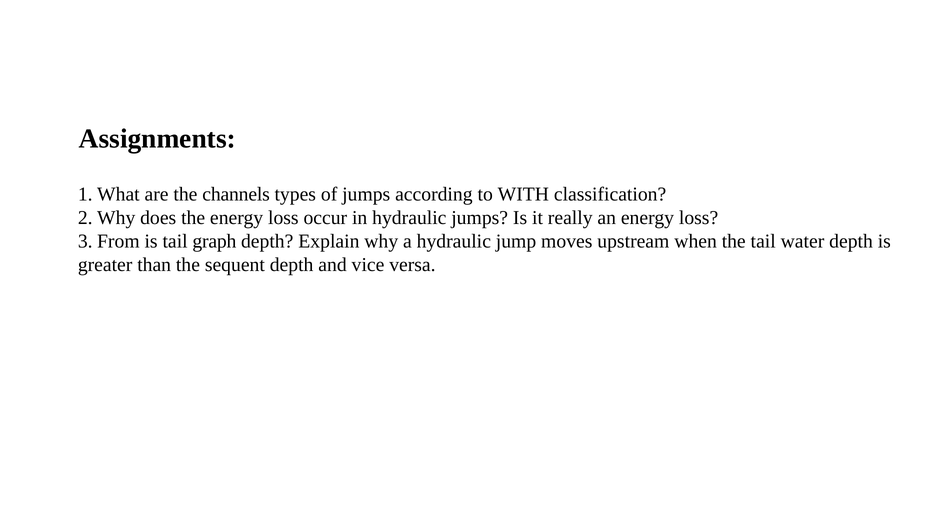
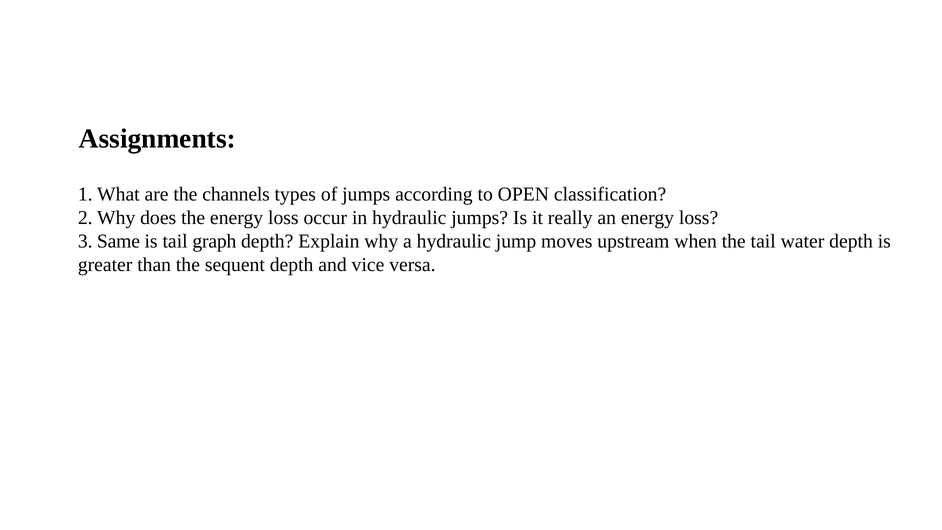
WITH: WITH -> OPEN (523, 194)
From: From -> Same (118, 241)
